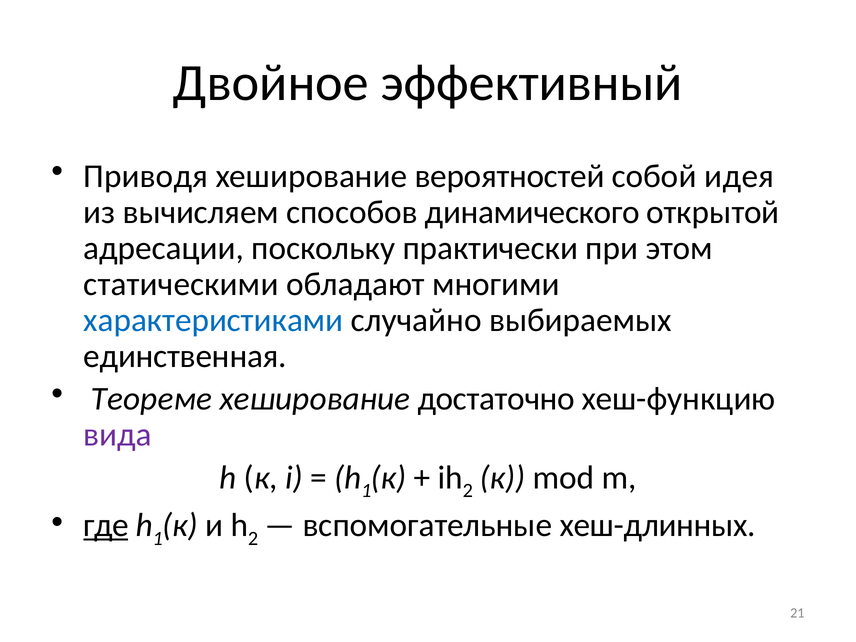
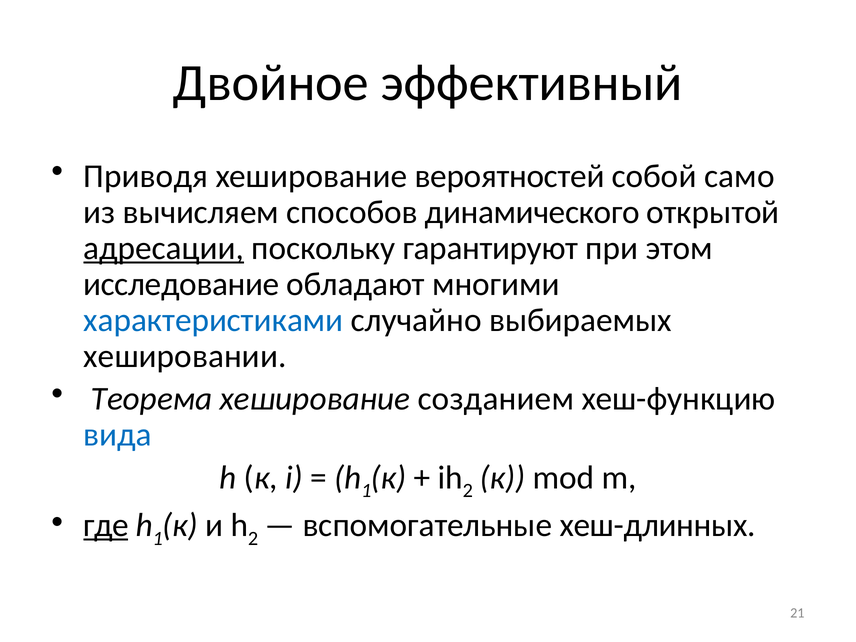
идея: идея -> само (739, 176)
адресации underline: none -> present (164, 248)
практически: практически -> гарантируют (490, 248)
статическими: статическими -> исследование (181, 284)
единственная: единственная -> хешировании (185, 356)
Теореме: Теореме -> Теорема (152, 399)
достаточно: достаточно -> созданием (496, 399)
вида colour: purple -> blue (118, 435)
